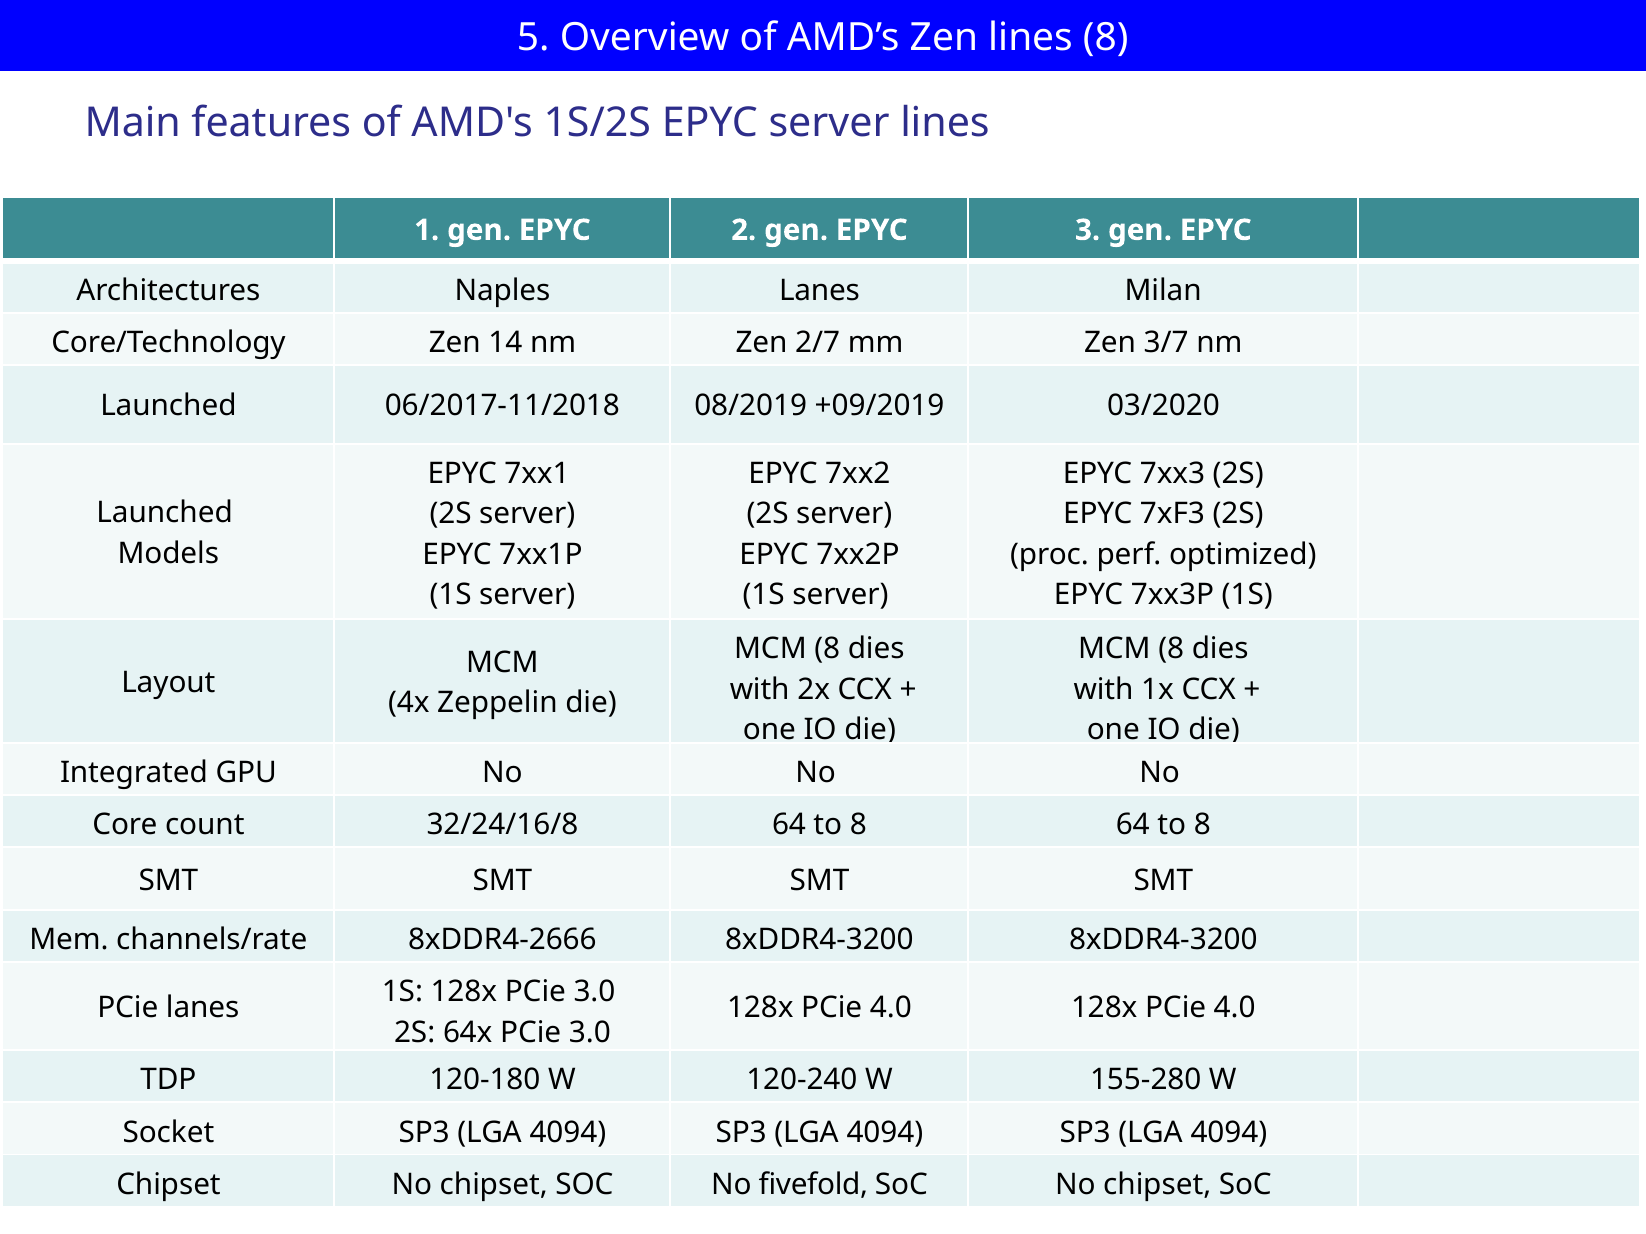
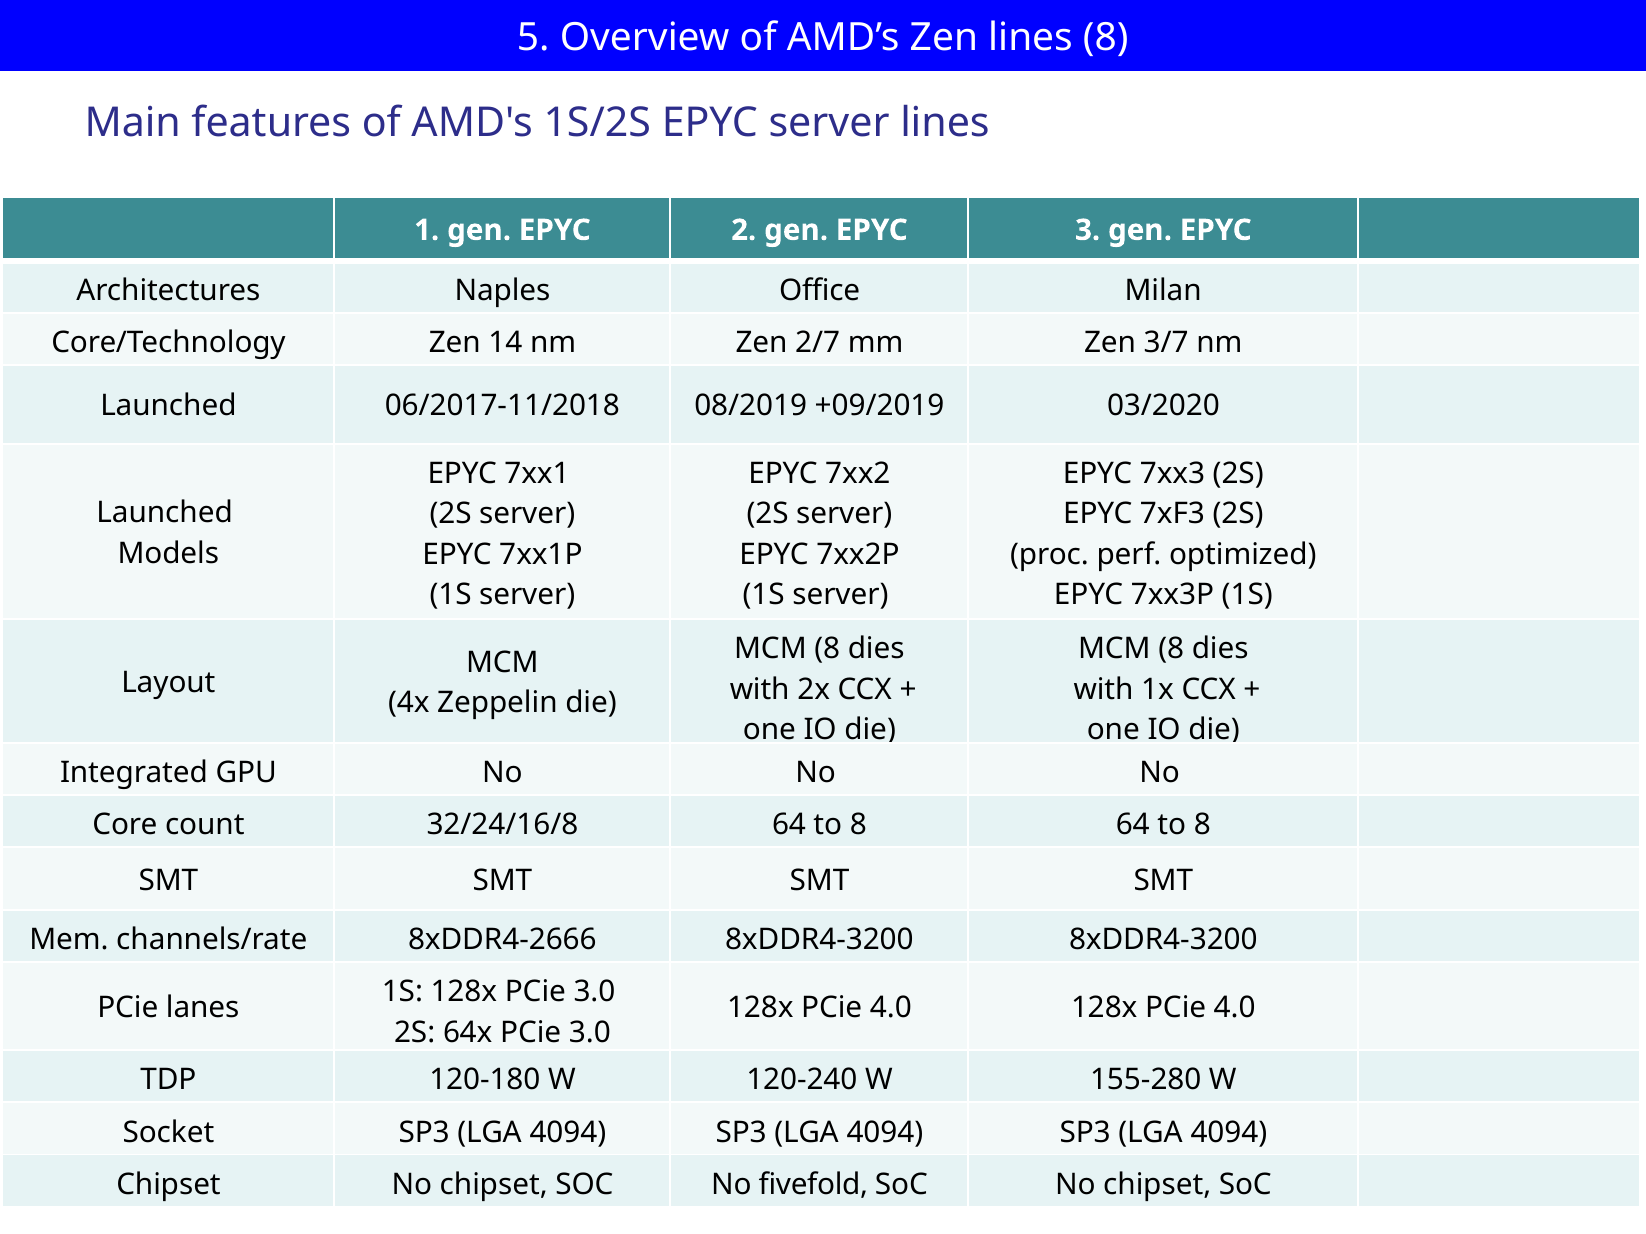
Naples Lanes: Lanes -> Office (820, 291)
